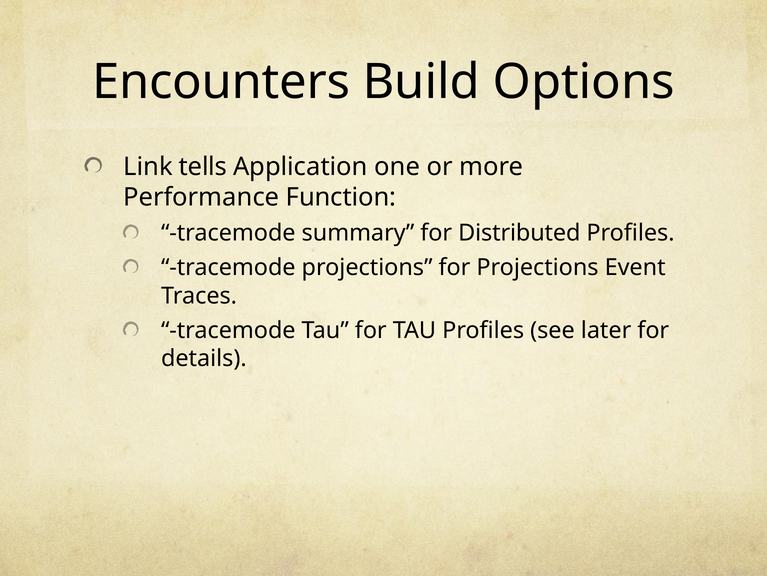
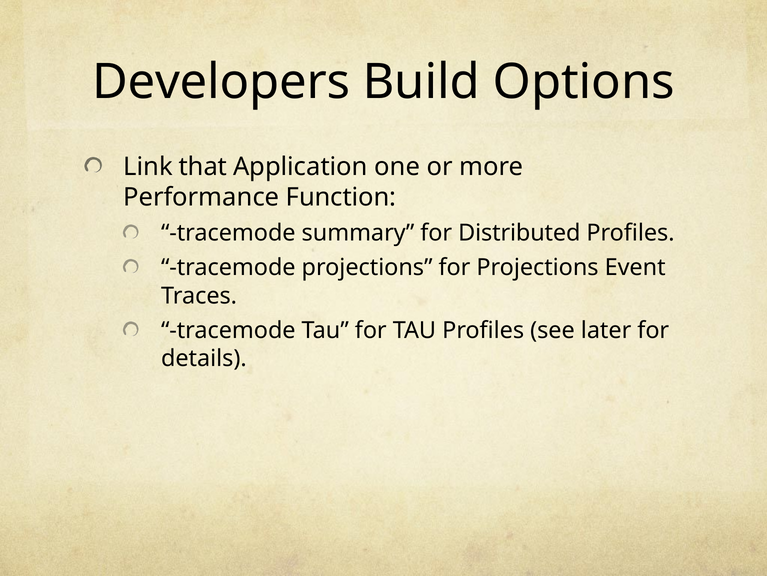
Encounters: Encounters -> Developers (221, 82)
tells: tells -> that (203, 167)
